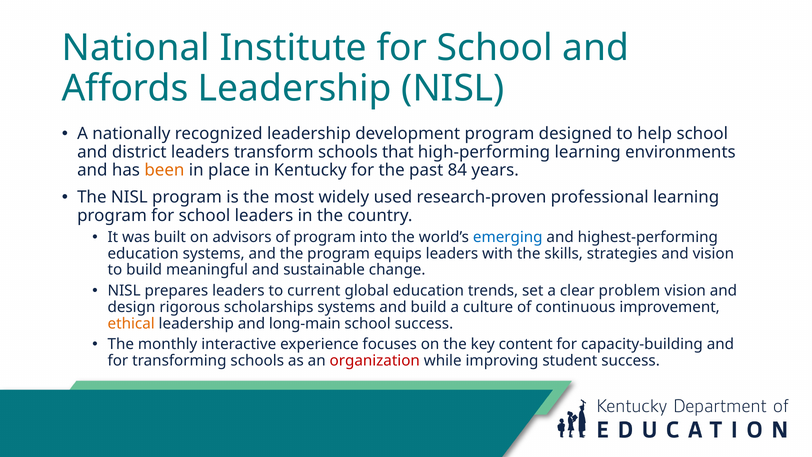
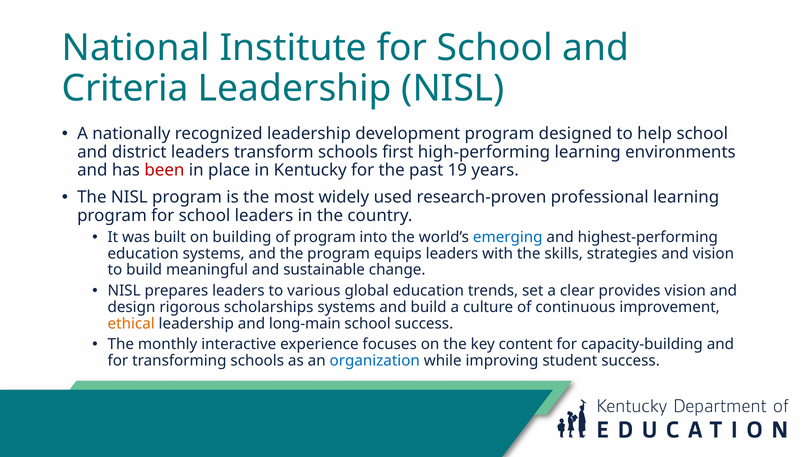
Affords: Affords -> Criteria (125, 88)
that: that -> first (398, 152)
been colour: orange -> red (164, 170)
84: 84 -> 19 (457, 170)
advisors: advisors -> building (242, 237)
current: current -> various (314, 290)
problem: problem -> provides (629, 290)
organization colour: red -> blue (375, 360)
